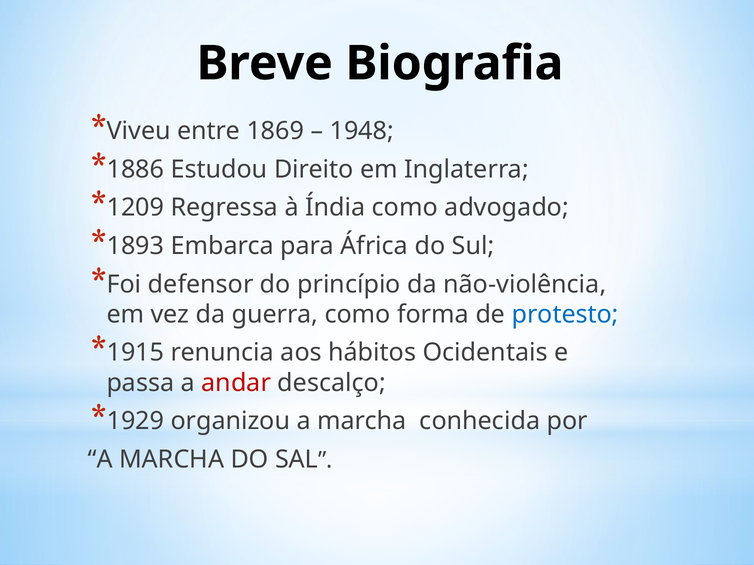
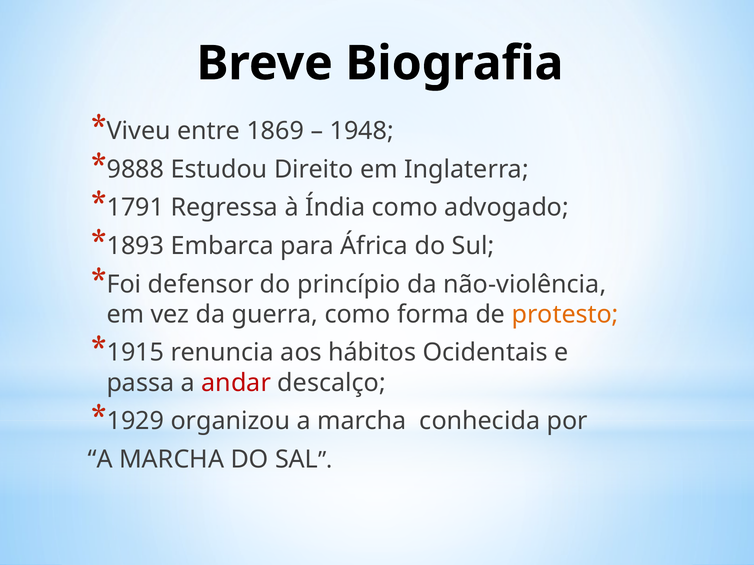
1886: 1886 -> 9888 (135, 170)
1209: 1209 -> 1791 (135, 208)
protesto colour: blue -> orange (565, 315)
